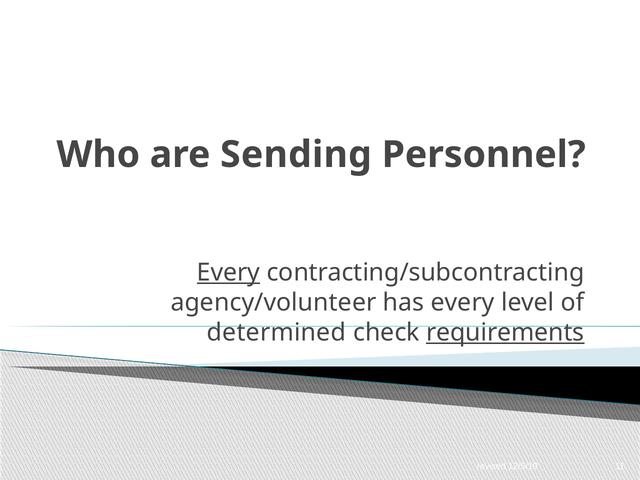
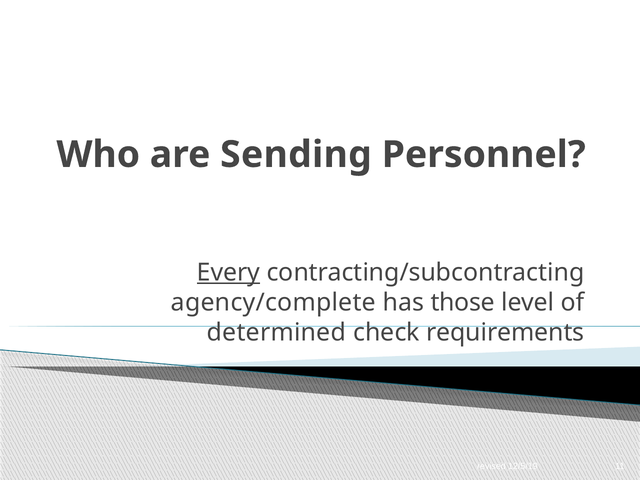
agency/volunteer: agency/volunteer -> agency/complete (273, 303)
has every: every -> those (463, 303)
requirements underline: present -> none (505, 332)
